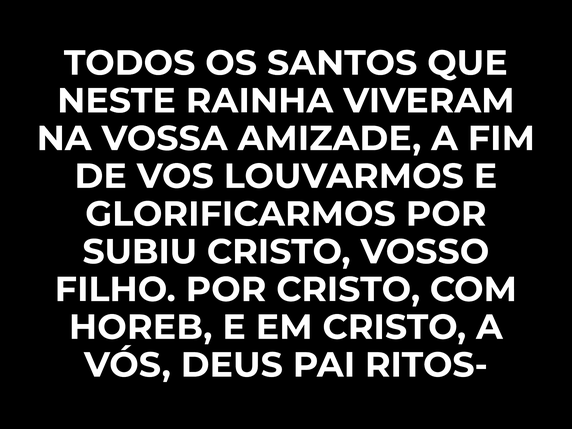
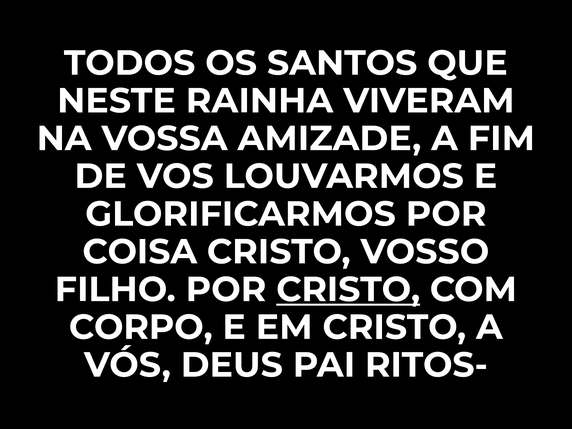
SUBIU: SUBIU -> COISA (140, 252)
CRISTO underline: none -> present (348, 290)
HOREB: HOREB -> CORPO (141, 327)
